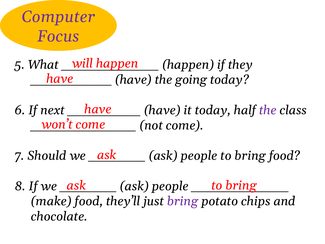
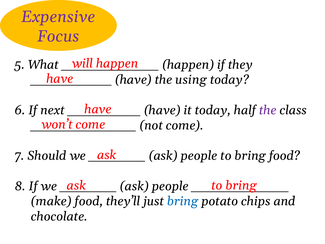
Computer: Computer -> Expensive (58, 17)
going: going -> using (191, 80)
bring colour: purple -> blue (183, 201)
